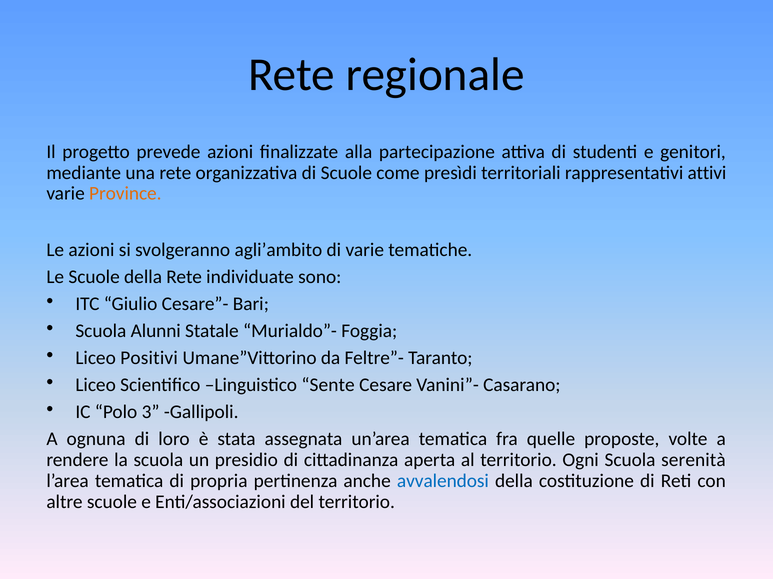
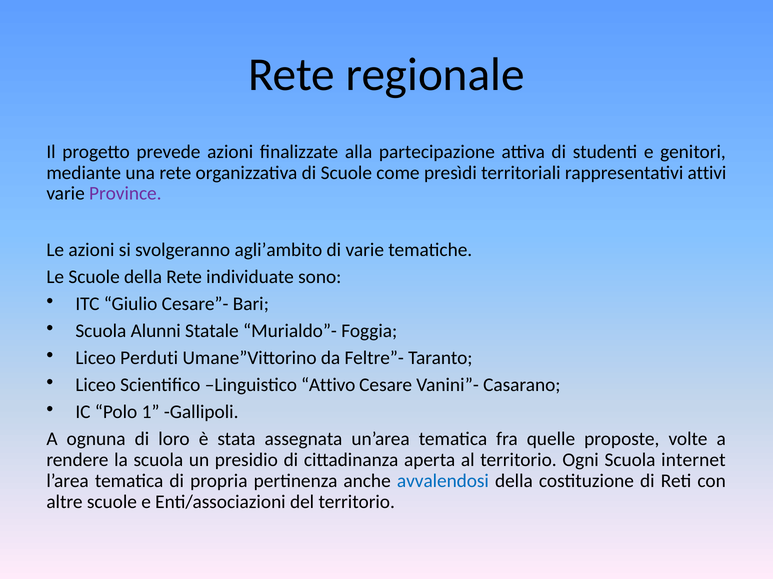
Province colour: orange -> purple (125, 194)
Positivi: Positivi -> Perduti (149, 358)
Sente: Sente -> Attivo (328, 386)
3: 3 -> 1 (151, 413)
serenità: serenità -> internet (693, 461)
